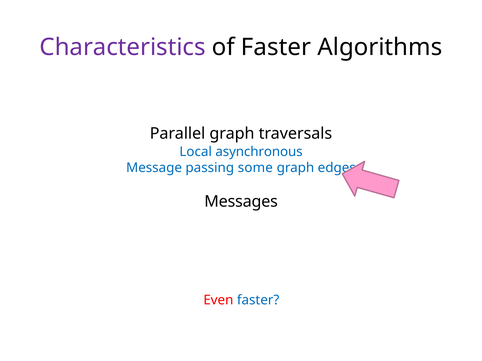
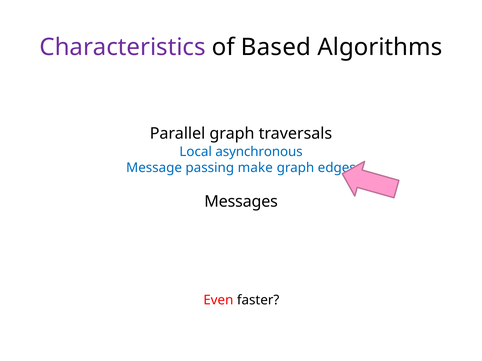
of Faster: Faster -> Based (276, 47)
some: some -> make (255, 168)
faster colour: blue -> black (258, 301)
